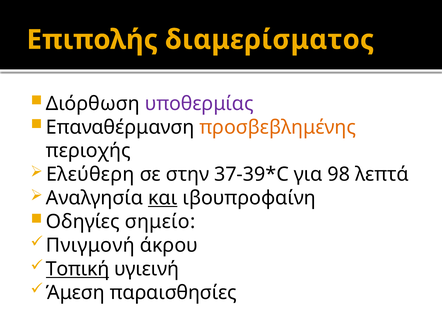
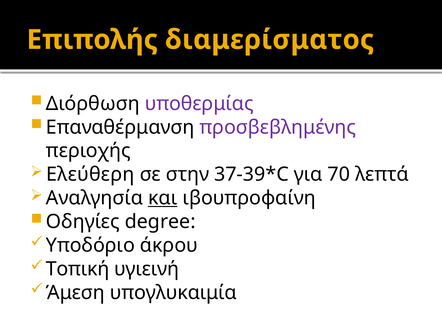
προσβεβλημένης colour: orange -> purple (278, 127)
98: 98 -> 70 (339, 174)
σημείο: σημείο -> degree (160, 221)
Πνιγμονή: Πνιγμονή -> Υποδόριο (90, 245)
Τοπική underline: present -> none (78, 269)
παραισθησίες: παραισθησίες -> υπογλυκαιμία (173, 292)
